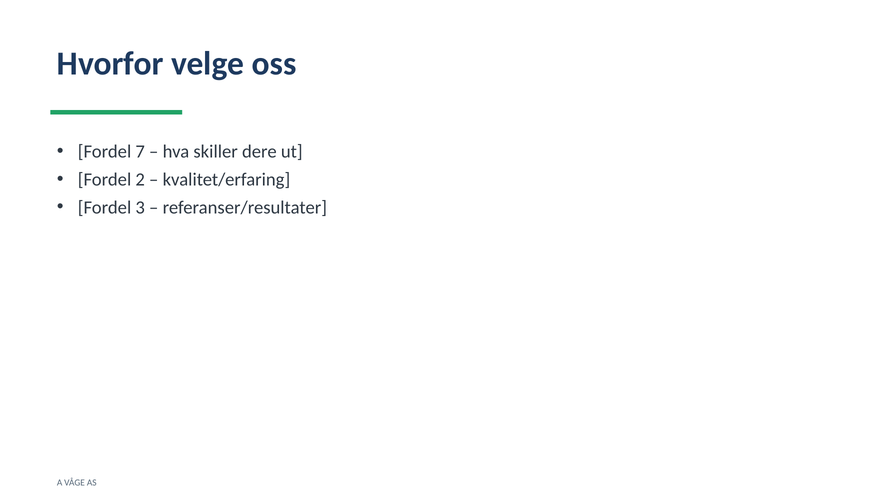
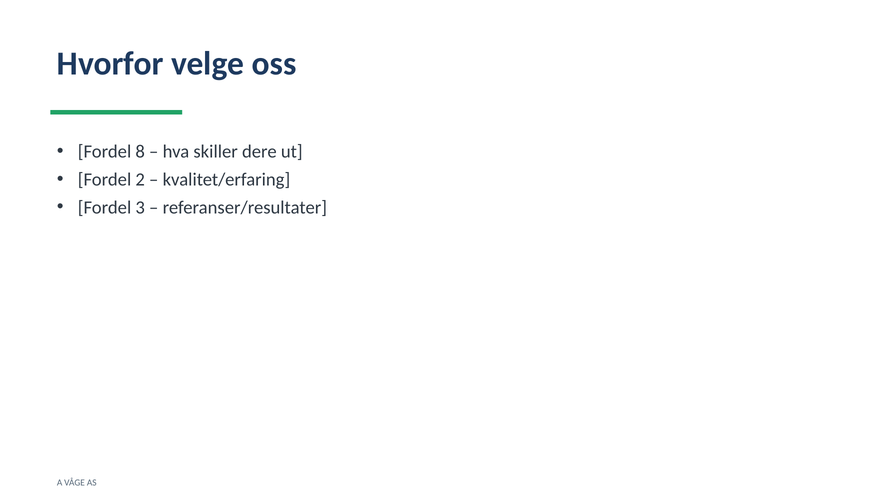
7: 7 -> 8 (140, 151)
